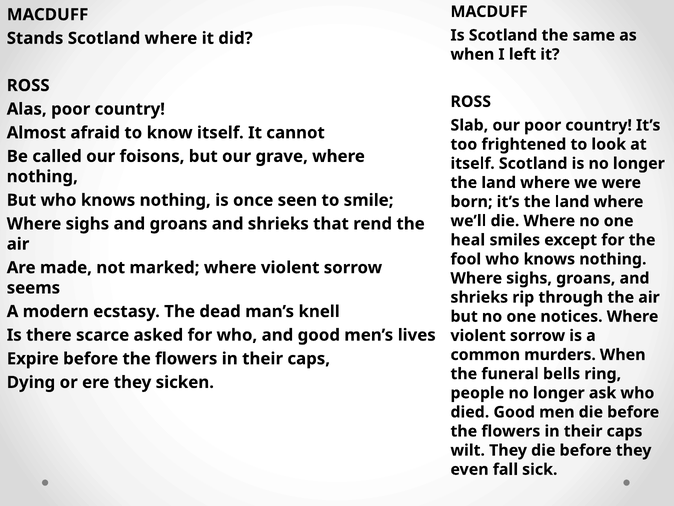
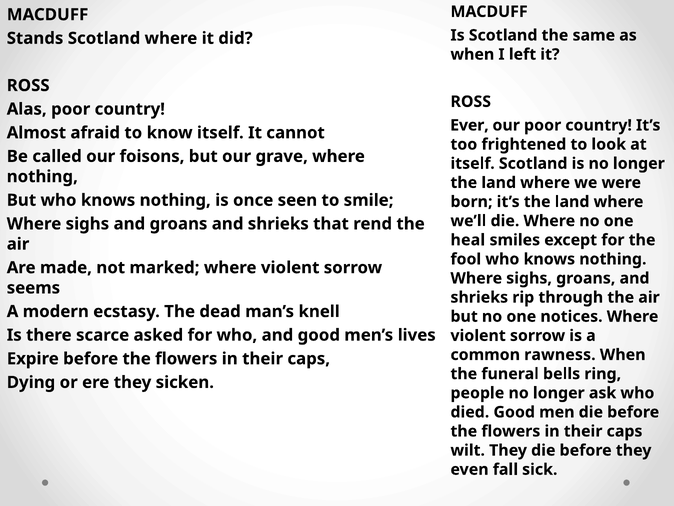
Slab: Slab -> Ever (469, 125)
murders: murders -> rawness (560, 354)
